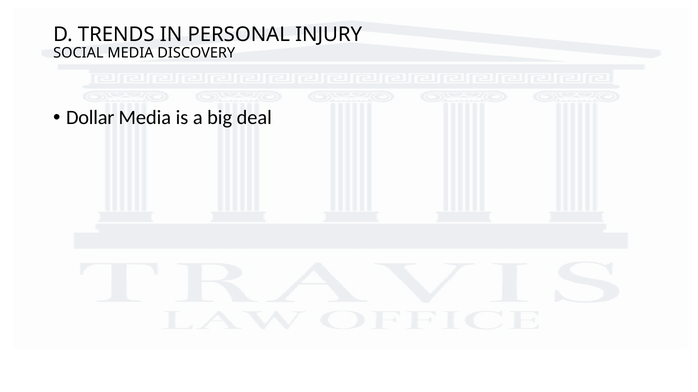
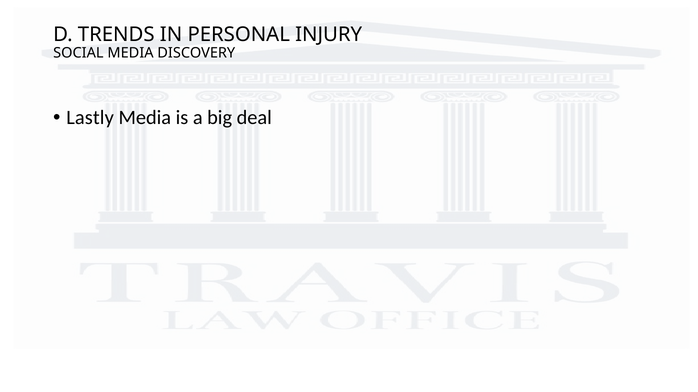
Dollar: Dollar -> Lastly (90, 118)
